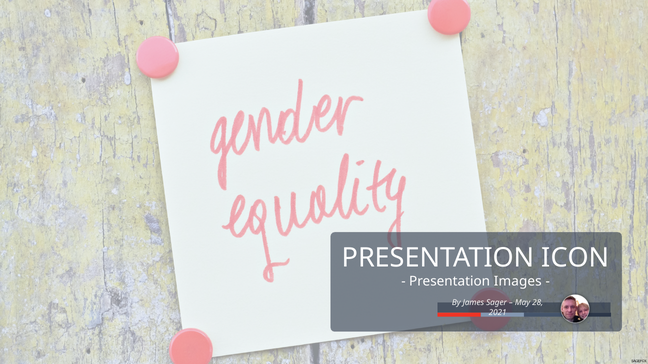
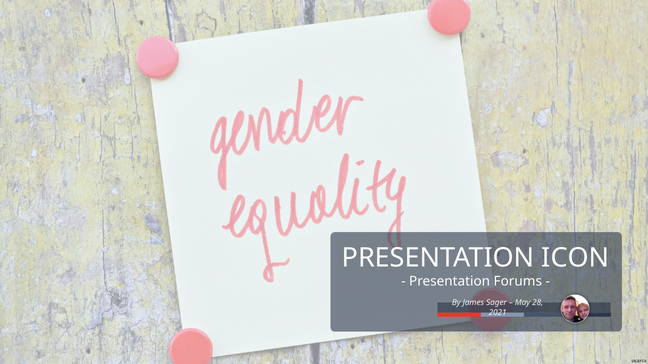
Images: Images -> Forums (518, 282)
